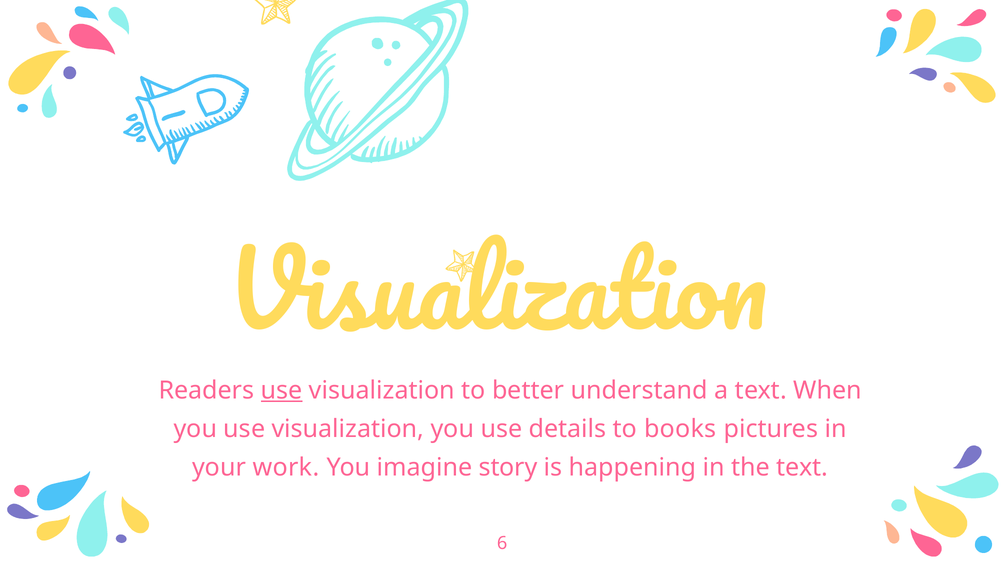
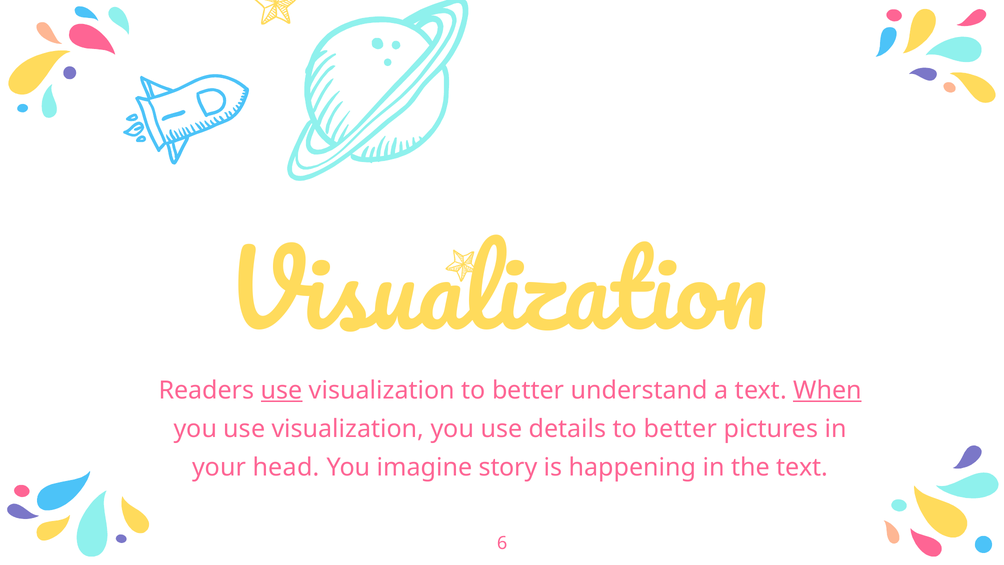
When underline: none -> present (827, 390)
details to books: books -> better (680, 429)
work: work -> head (286, 467)
